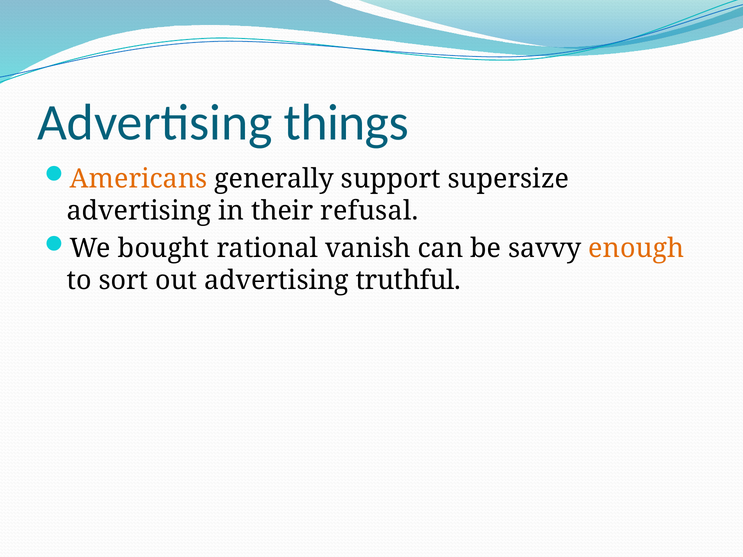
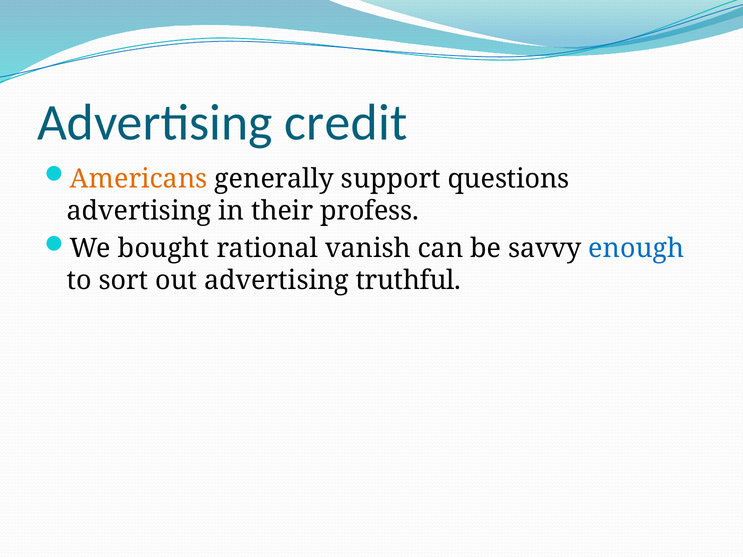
things: things -> credit (346, 123)
supersize: supersize -> questions (508, 179)
refusal: refusal -> profess (370, 211)
enough colour: orange -> blue (636, 249)
